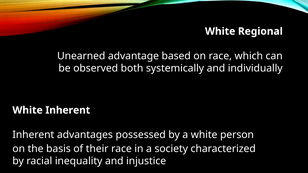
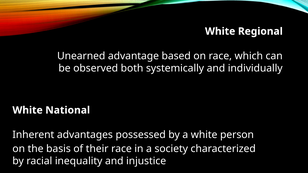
White Inherent: Inherent -> National (68, 110)
